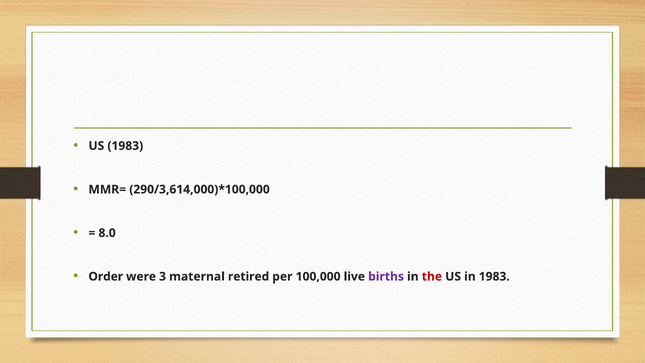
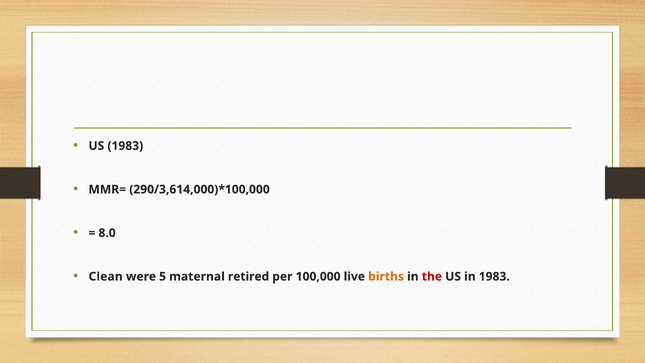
Order: Order -> Clean (106, 276)
3: 3 -> 5 (163, 276)
births colour: purple -> orange (386, 276)
